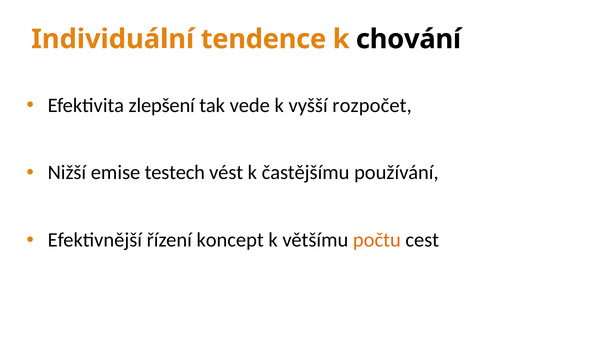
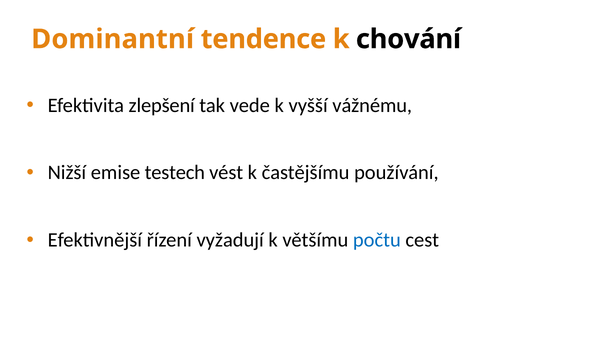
Individuální: Individuální -> Dominantní (113, 39)
rozpočet: rozpočet -> vážnému (372, 105)
koncept: koncept -> vyžadují (230, 240)
počtu colour: orange -> blue (377, 240)
